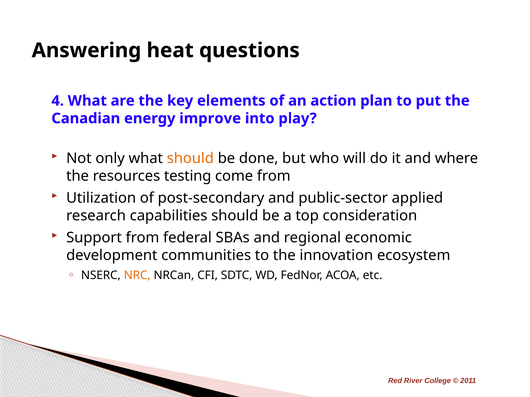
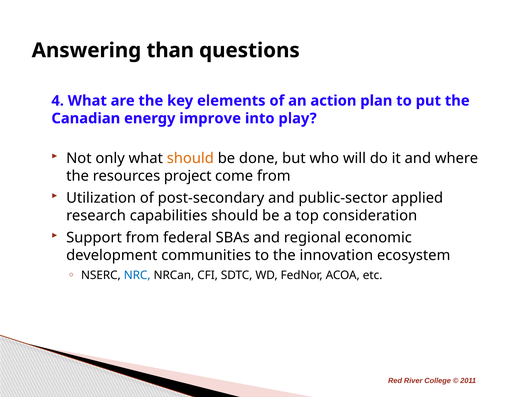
heat: heat -> than (170, 50)
testing: testing -> project (188, 176)
NRC colour: orange -> blue (137, 276)
